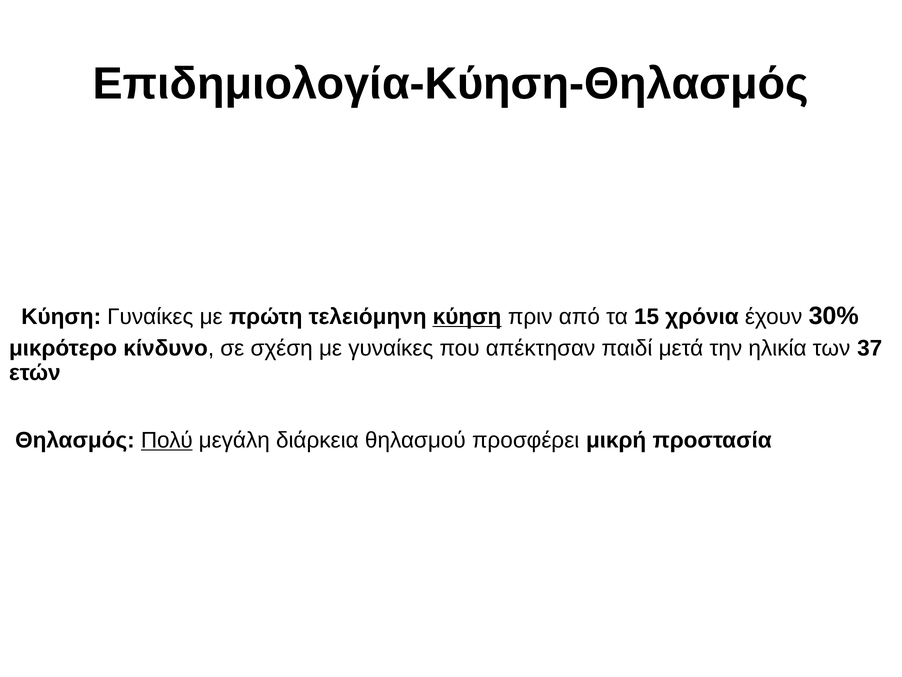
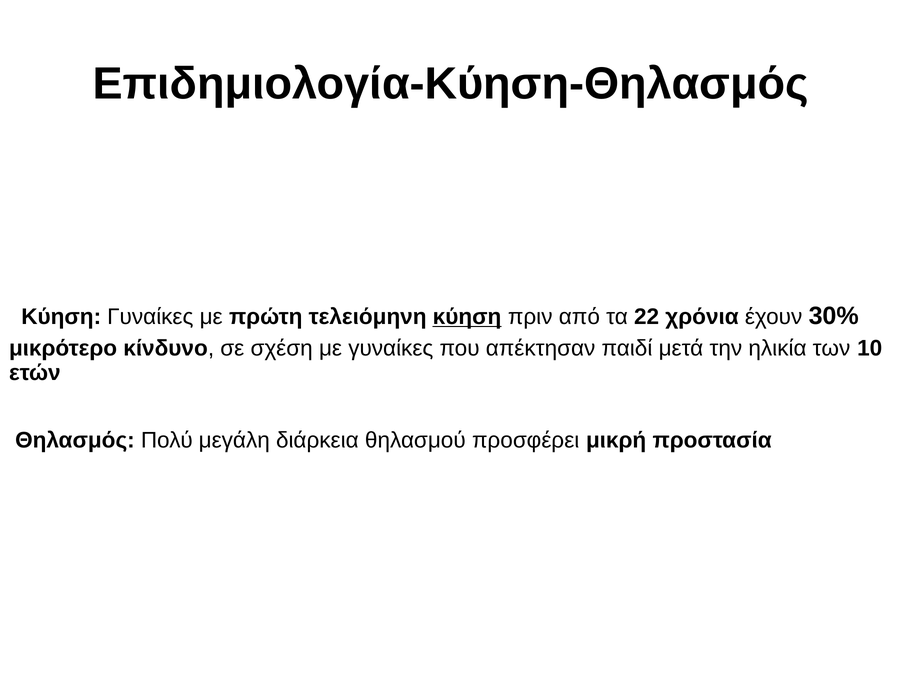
15: 15 -> 22 (647, 317)
37: 37 -> 10 (870, 348)
Πολύ underline: present -> none (167, 440)
